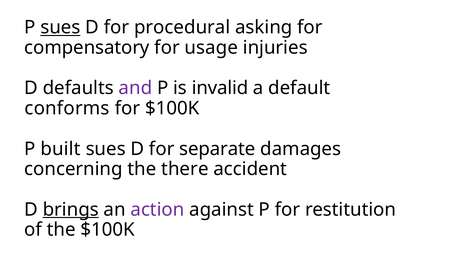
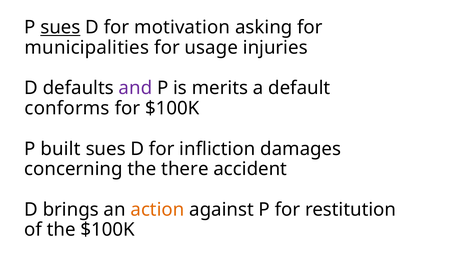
procedural: procedural -> motivation (182, 27)
compensatory: compensatory -> municipalities (87, 48)
invalid: invalid -> merits (220, 88)
separate: separate -> infliction (217, 149)
brings underline: present -> none (71, 209)
action colour: purple -> orange (157, 209)
